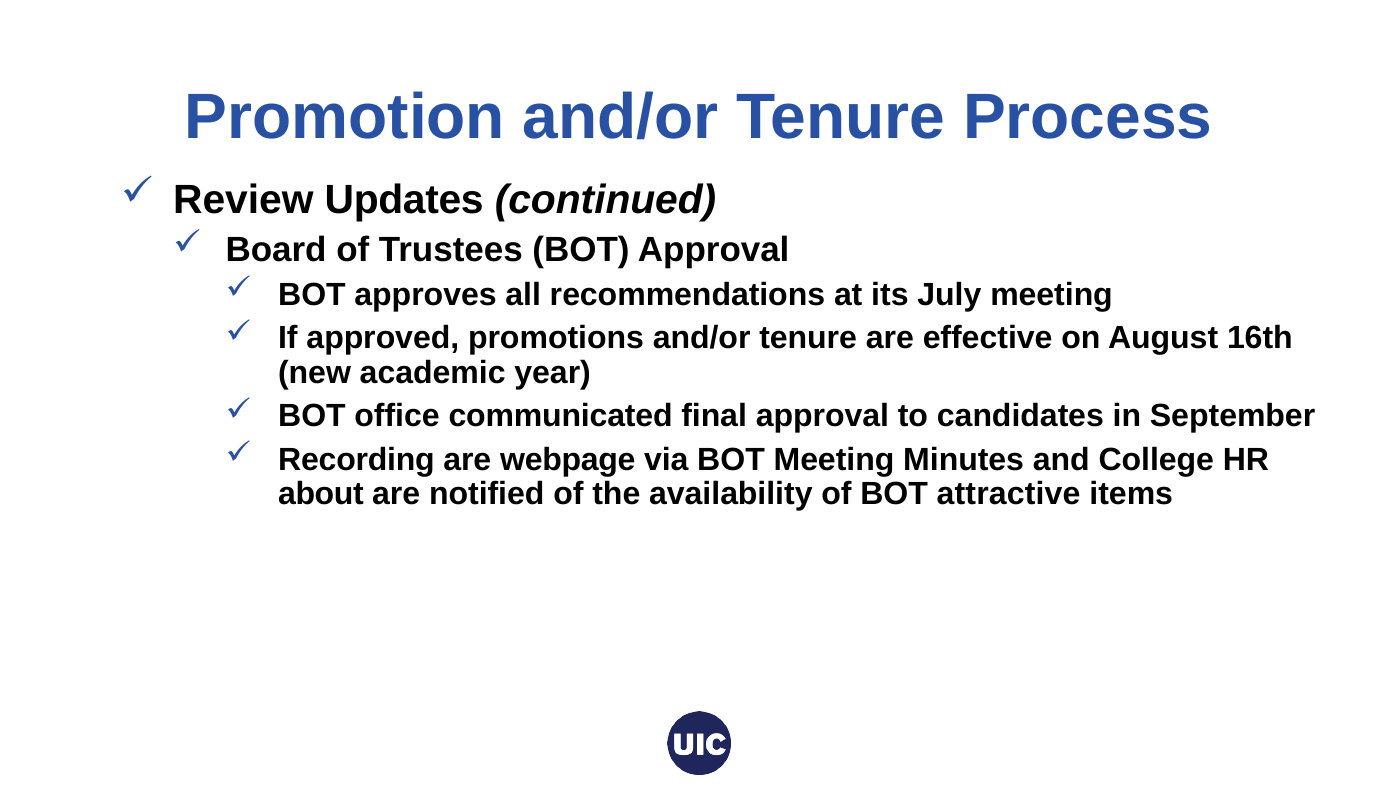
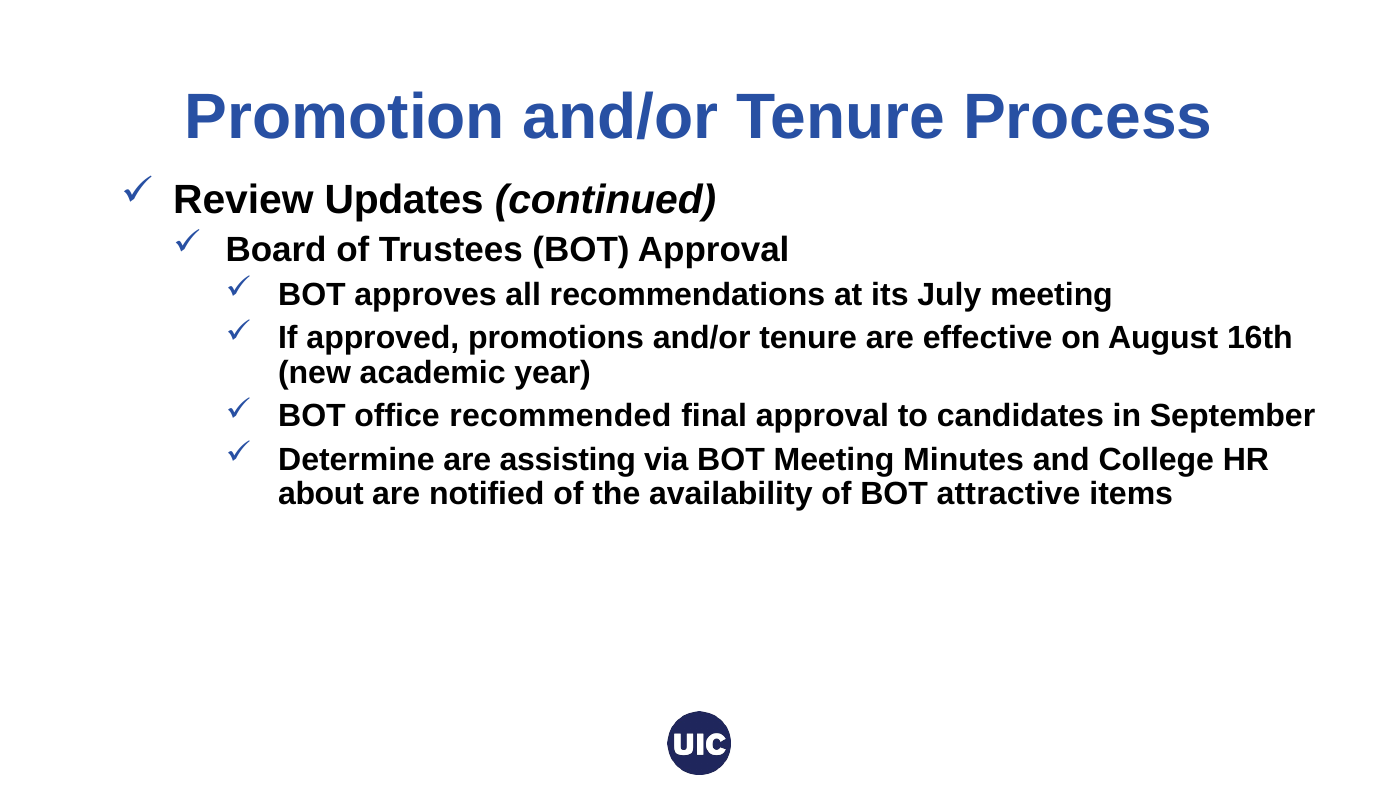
communicated: communicated -> recommended (560, 416)
Recording: Recording -> Determine (356, 459)
webpage: webpage -> assisting (568, 459)
